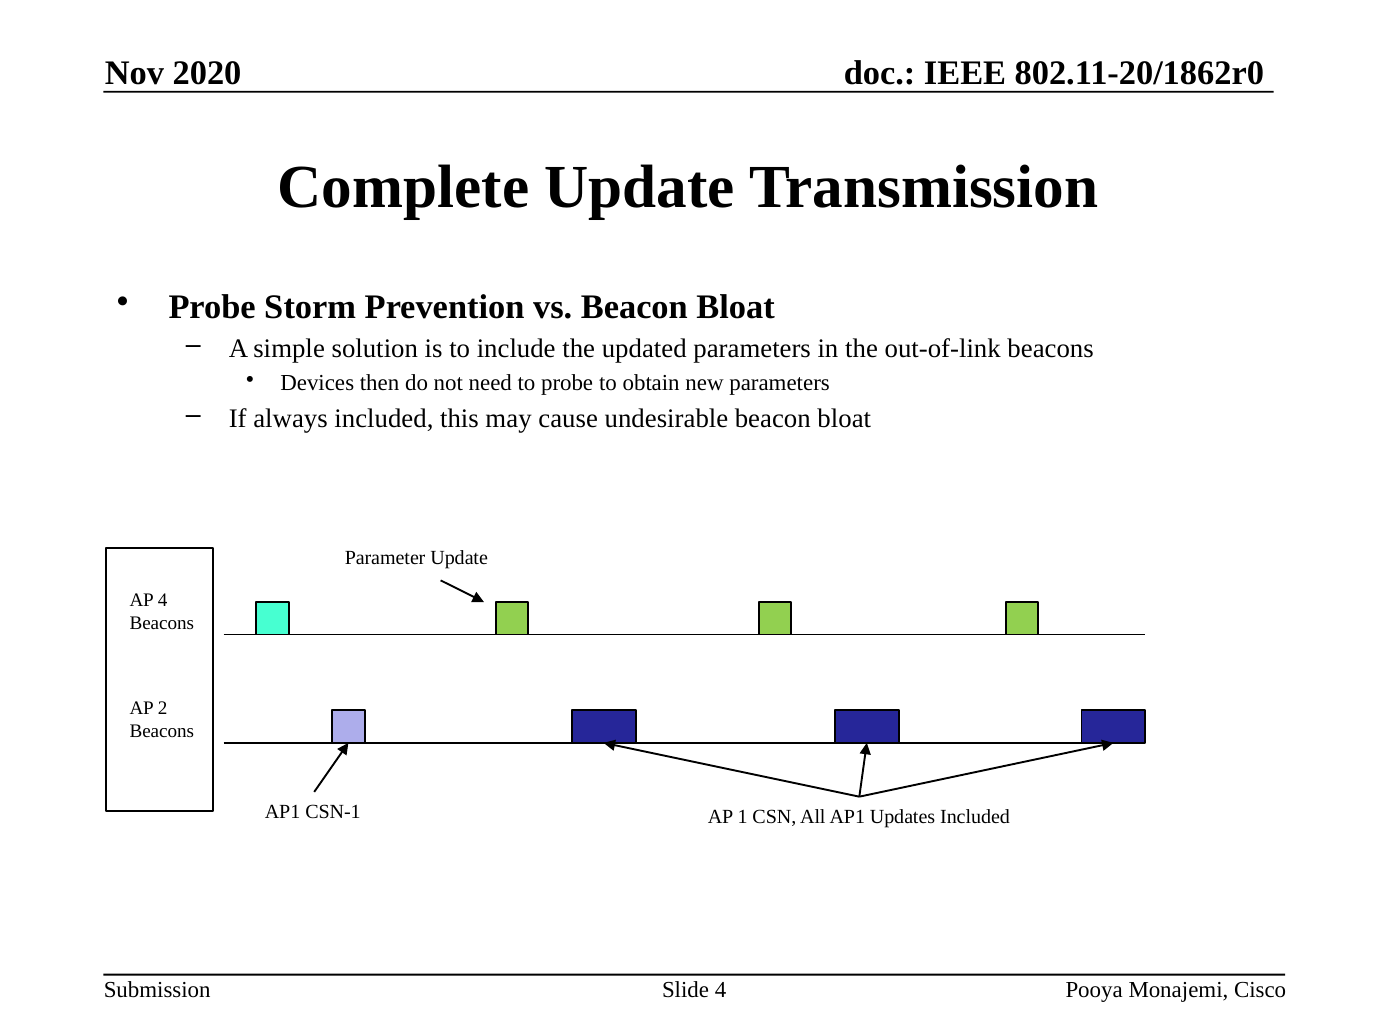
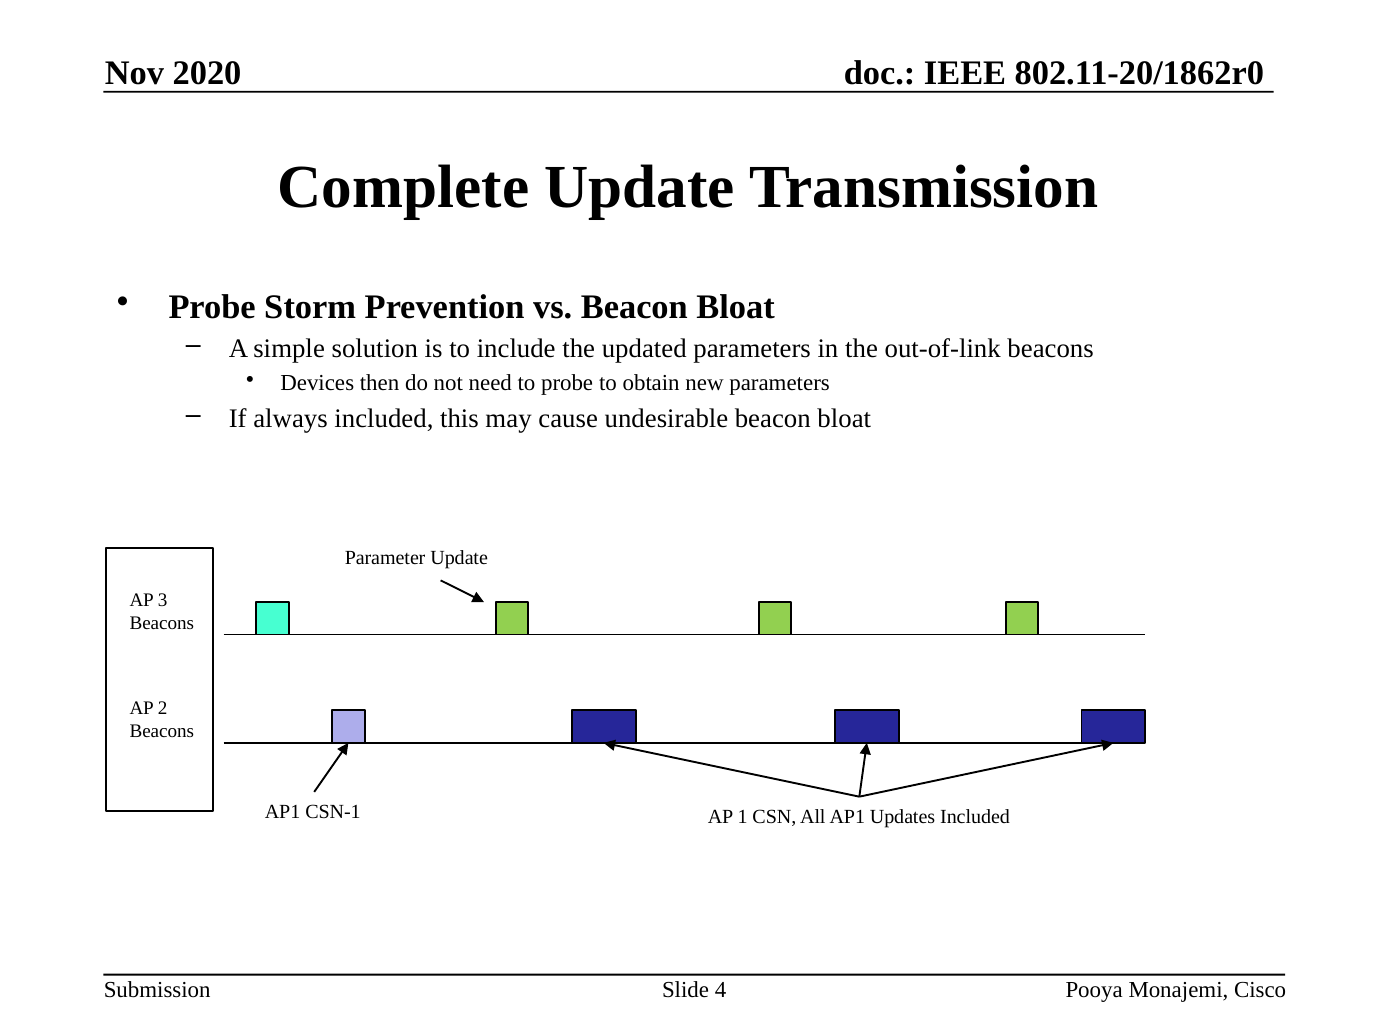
AP 4: 4 -> 3 (163, 600)
